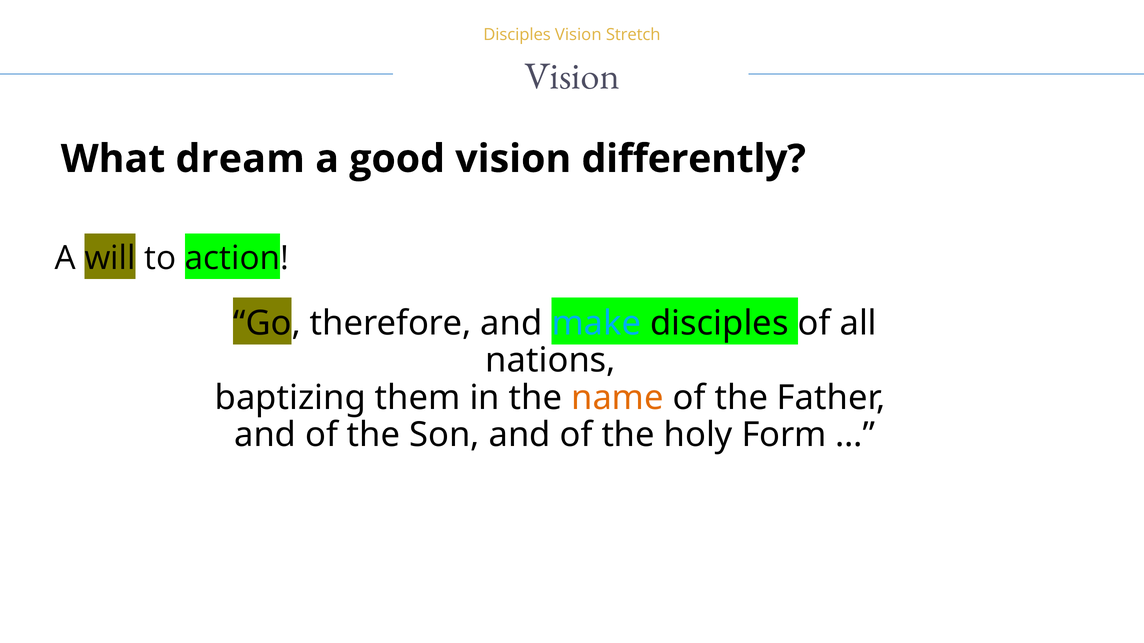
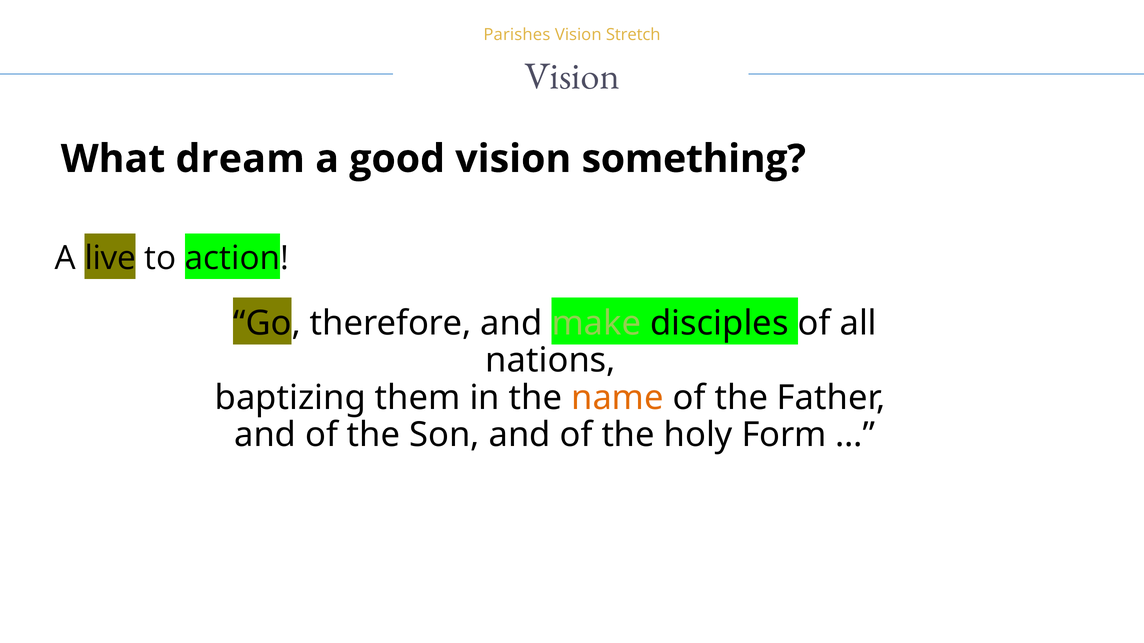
Disciples: Disciples -> Parishes (517, 35)
differently: differently -> something (694, 159)
will: will -> live (110, 258)
make colour: light blue -> light green (596, 323)
